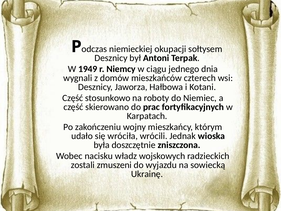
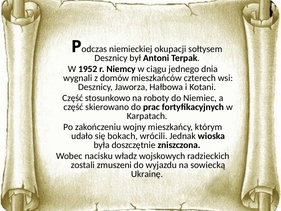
1949: 1949 -> 1952 (88, 69)
wróciła: wróciła -> bokach (123, 136)
